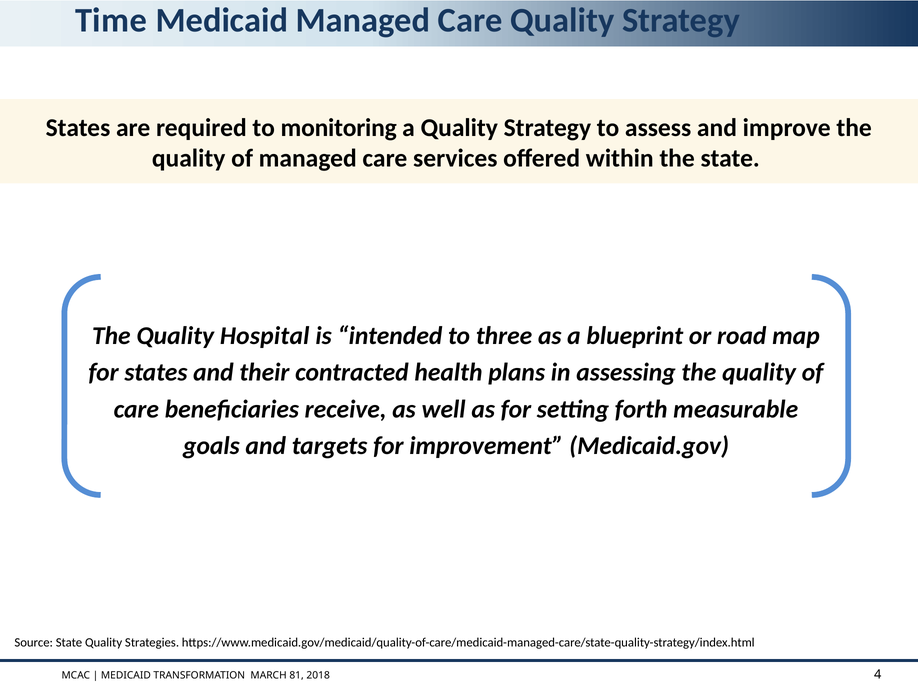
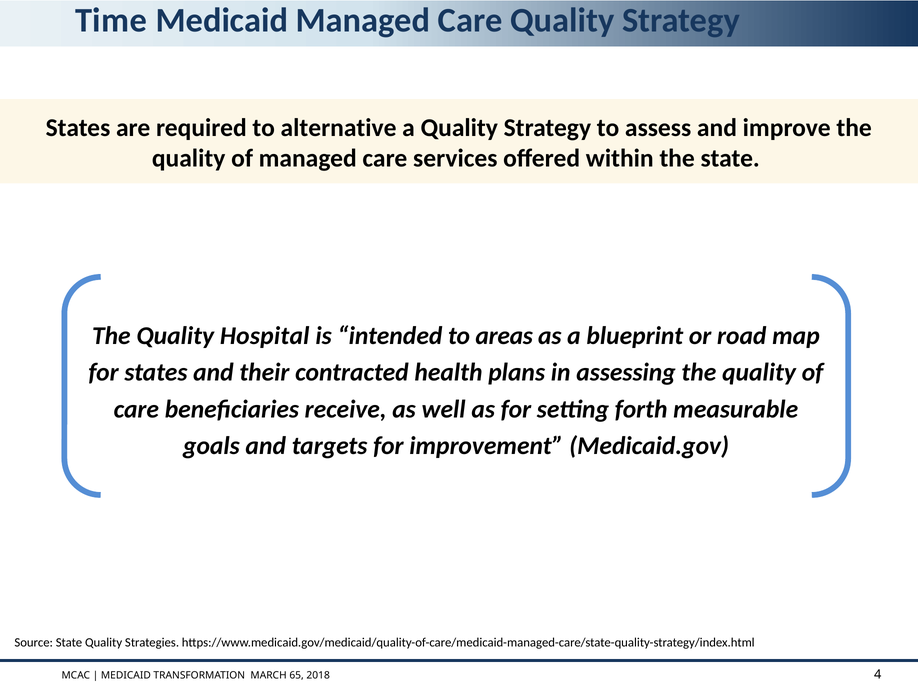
monitoring: monitoring -> alternative (339, 128)
three: three -> areas (504, 335)
81: 81 -> 65 (297, 675)
